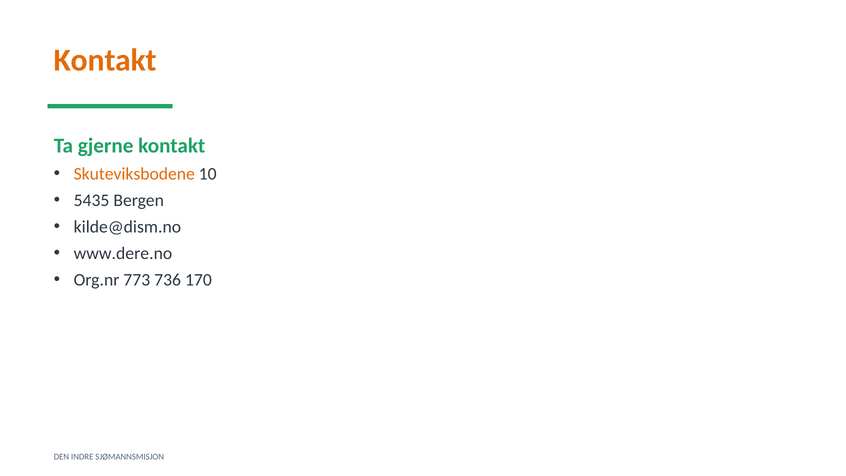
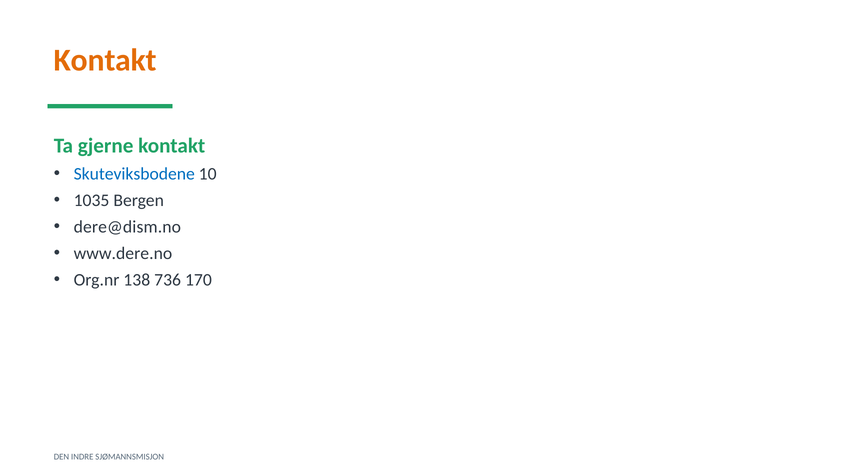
Skuteviksbodene colour: orange -> blue (134, 174)
5435: 5435 -> 1035 (92, 200)
kilde@dism.no: kilde@dism.no -> dere@dism.no (127, 227)
773: 773 -> 138 (137, 280)
